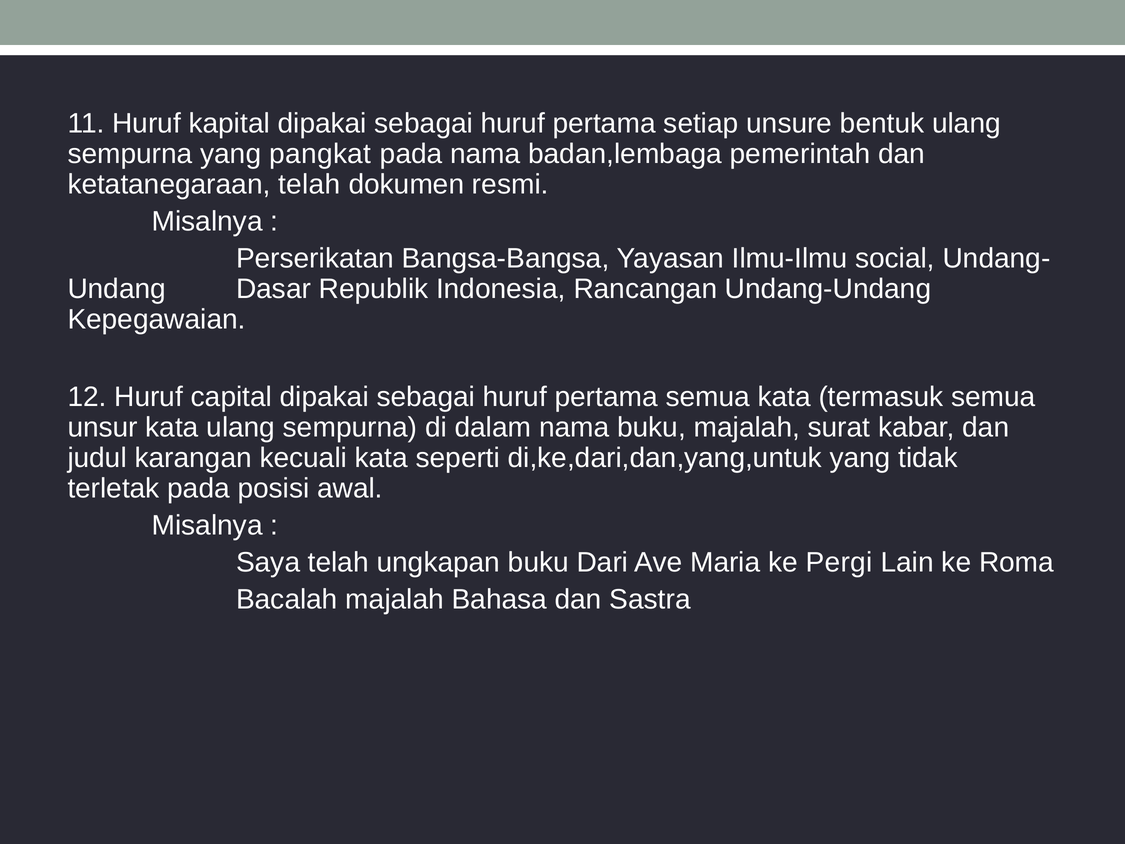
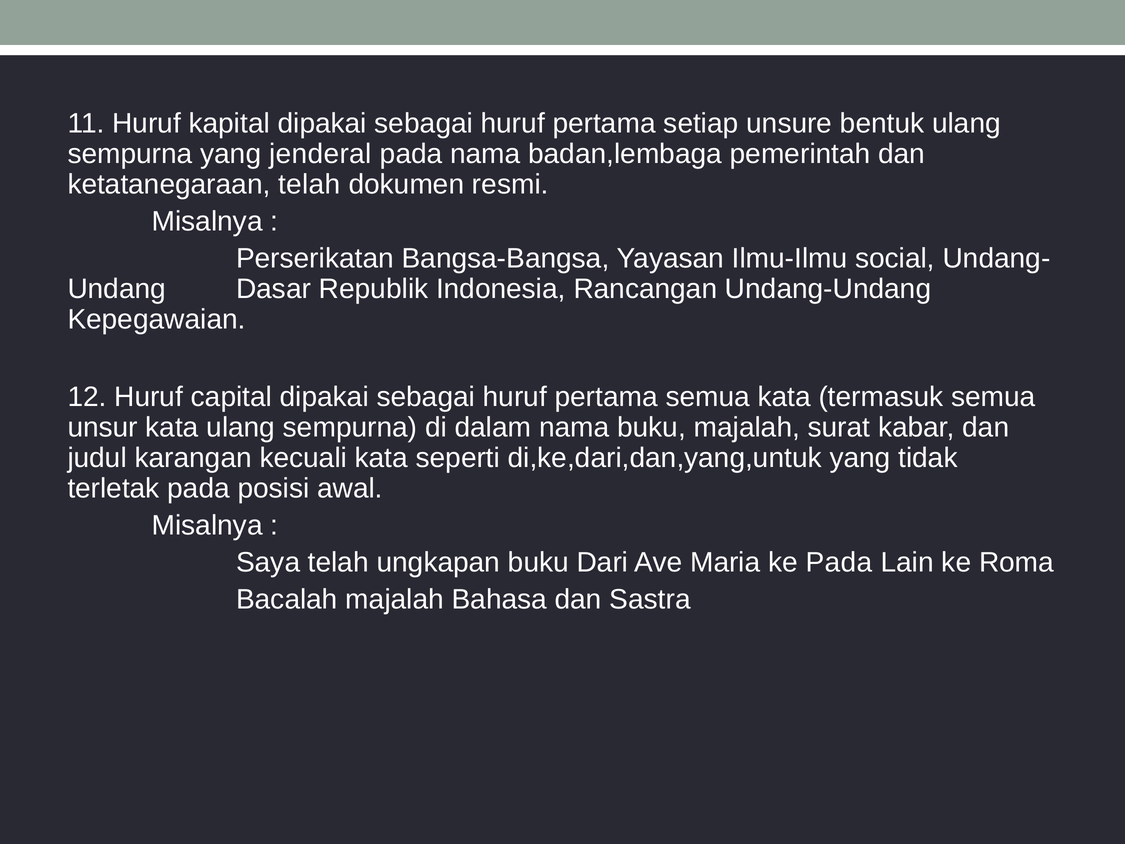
pangkat: pangkat -> jenderal (320, 154)
ke Pergi: Pergi -> Pada (839, 562)
